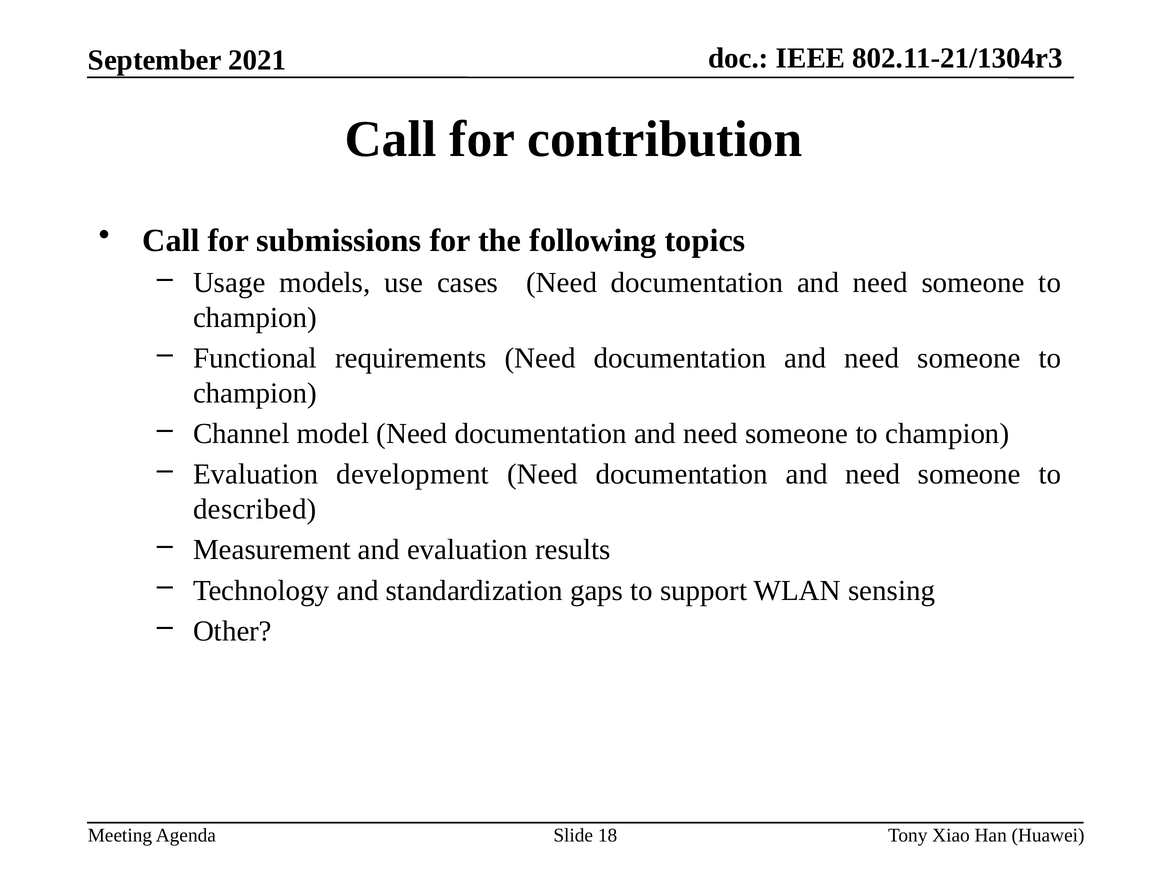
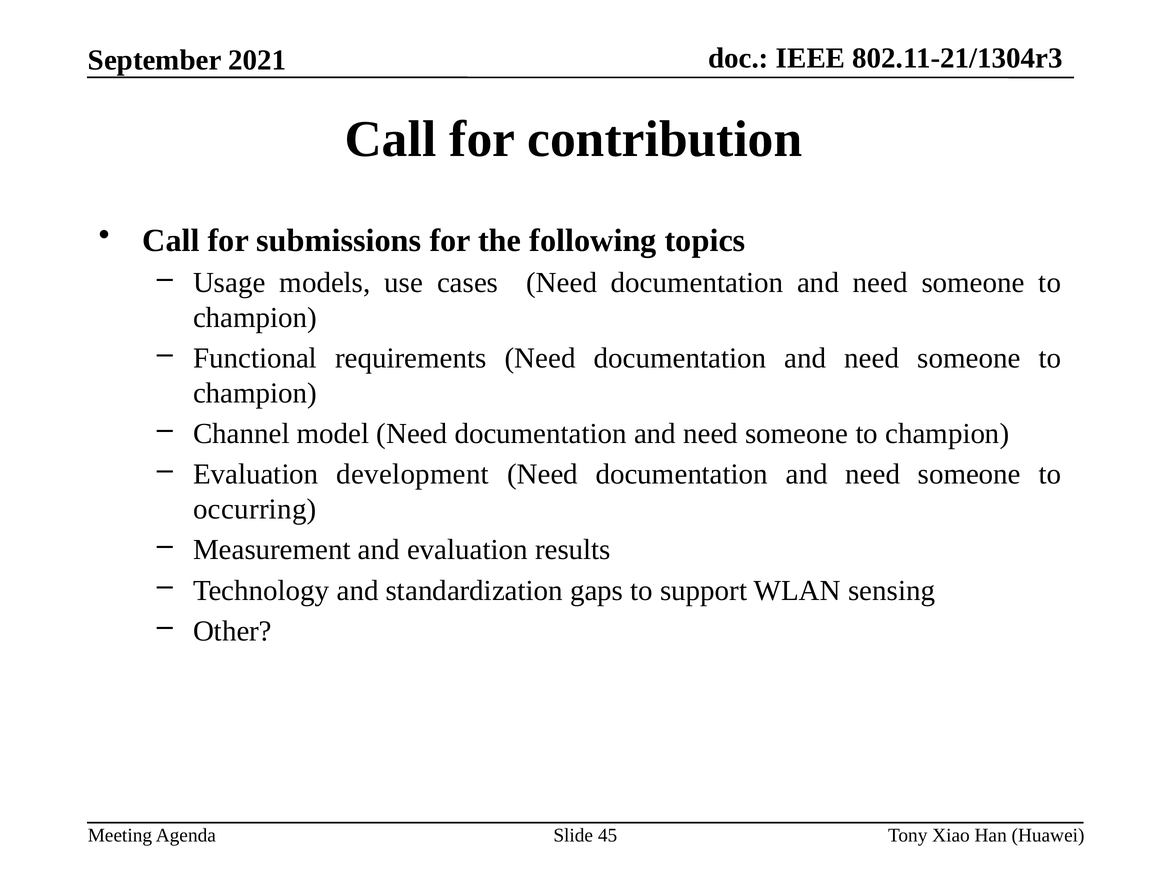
described: described -> occurring (255, 509)
18: 18 -> 45 (608, 835)
